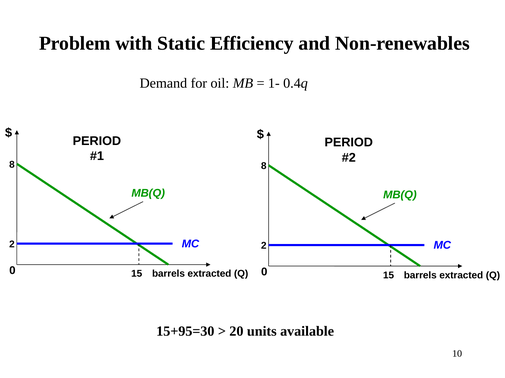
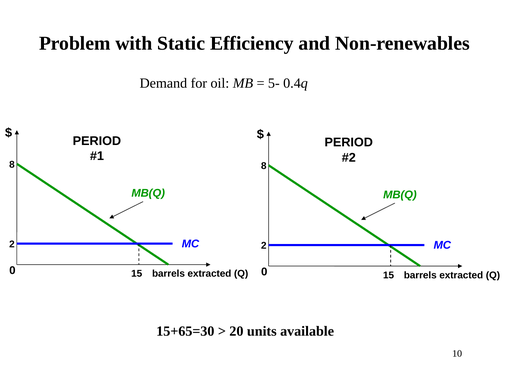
1-: 1- -> 5- (274, 83)
15+95=30: 15+95=30 -> 15+65=30 (185, 332)
